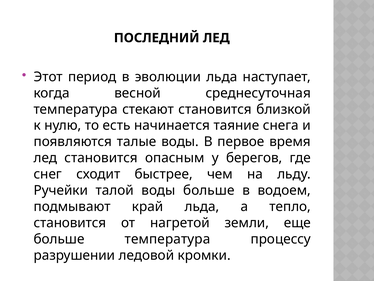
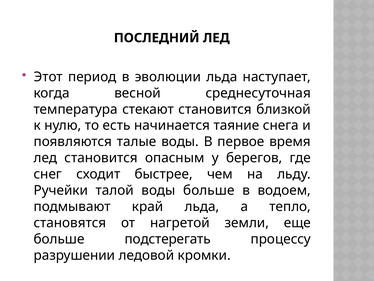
становится: становится -> становятся (70, 222)
больше температура: температура -> подстерегать (168, 239)
